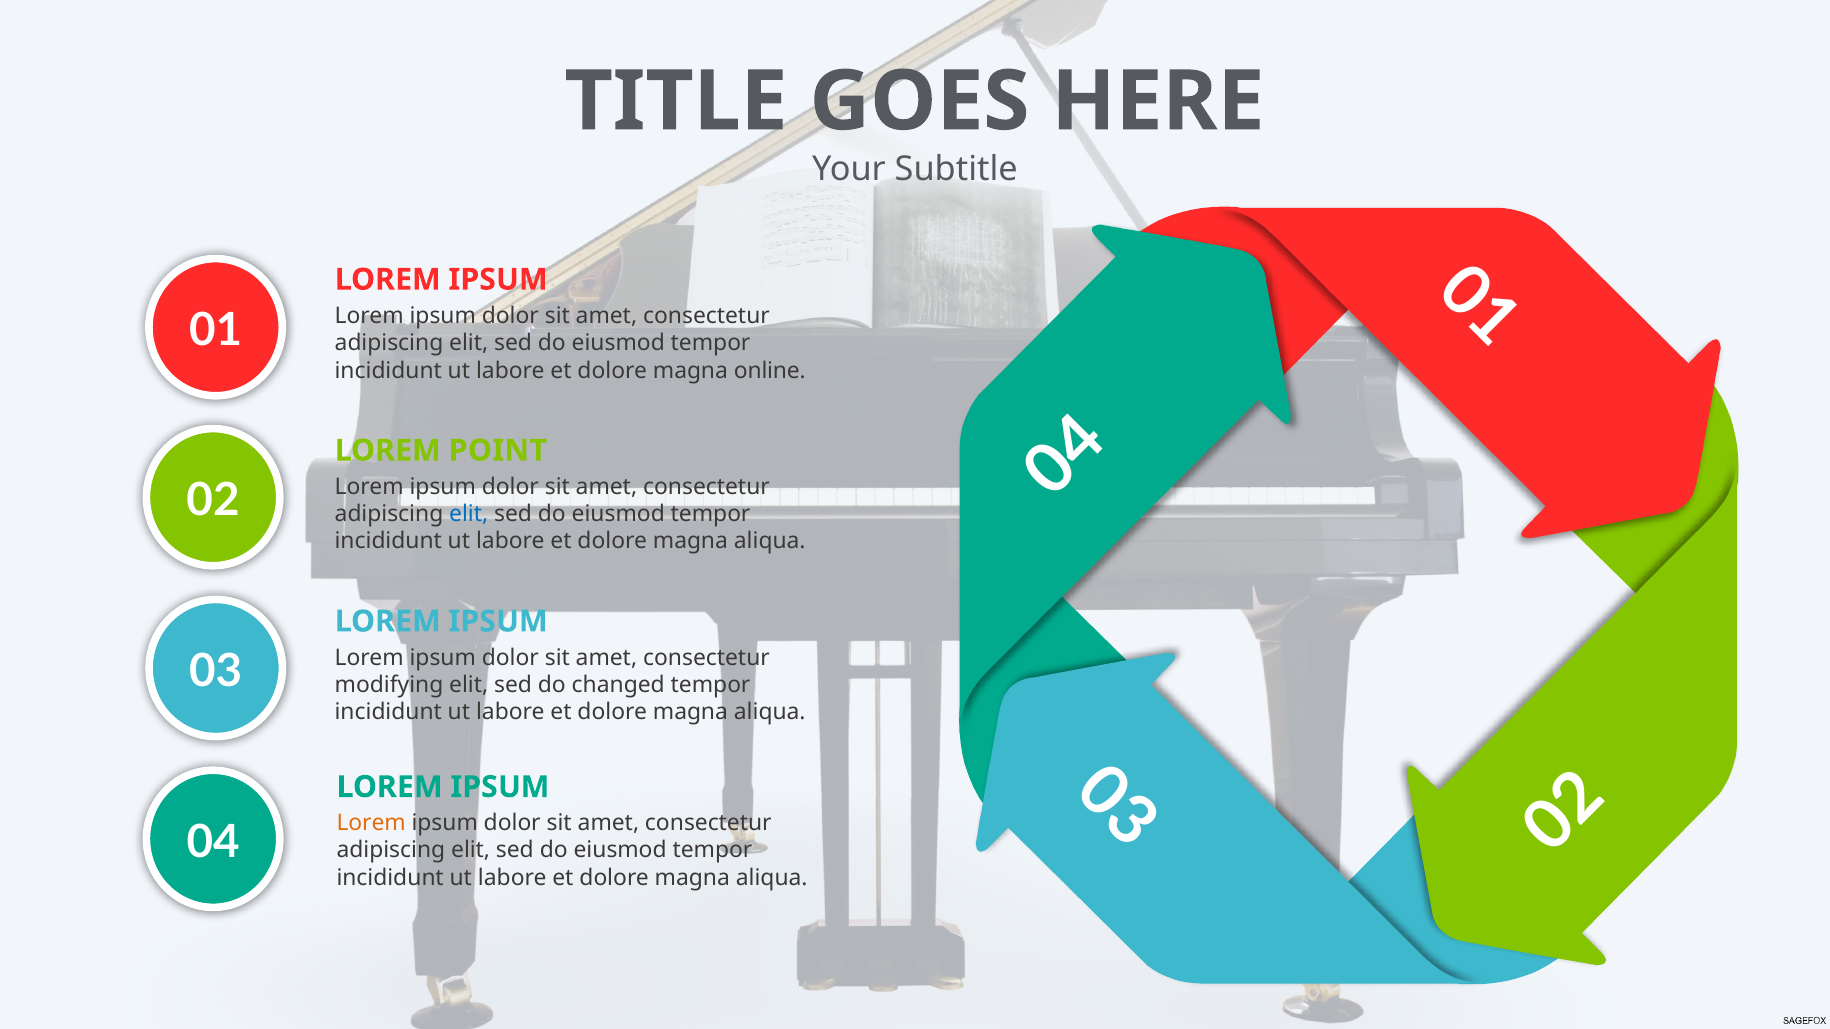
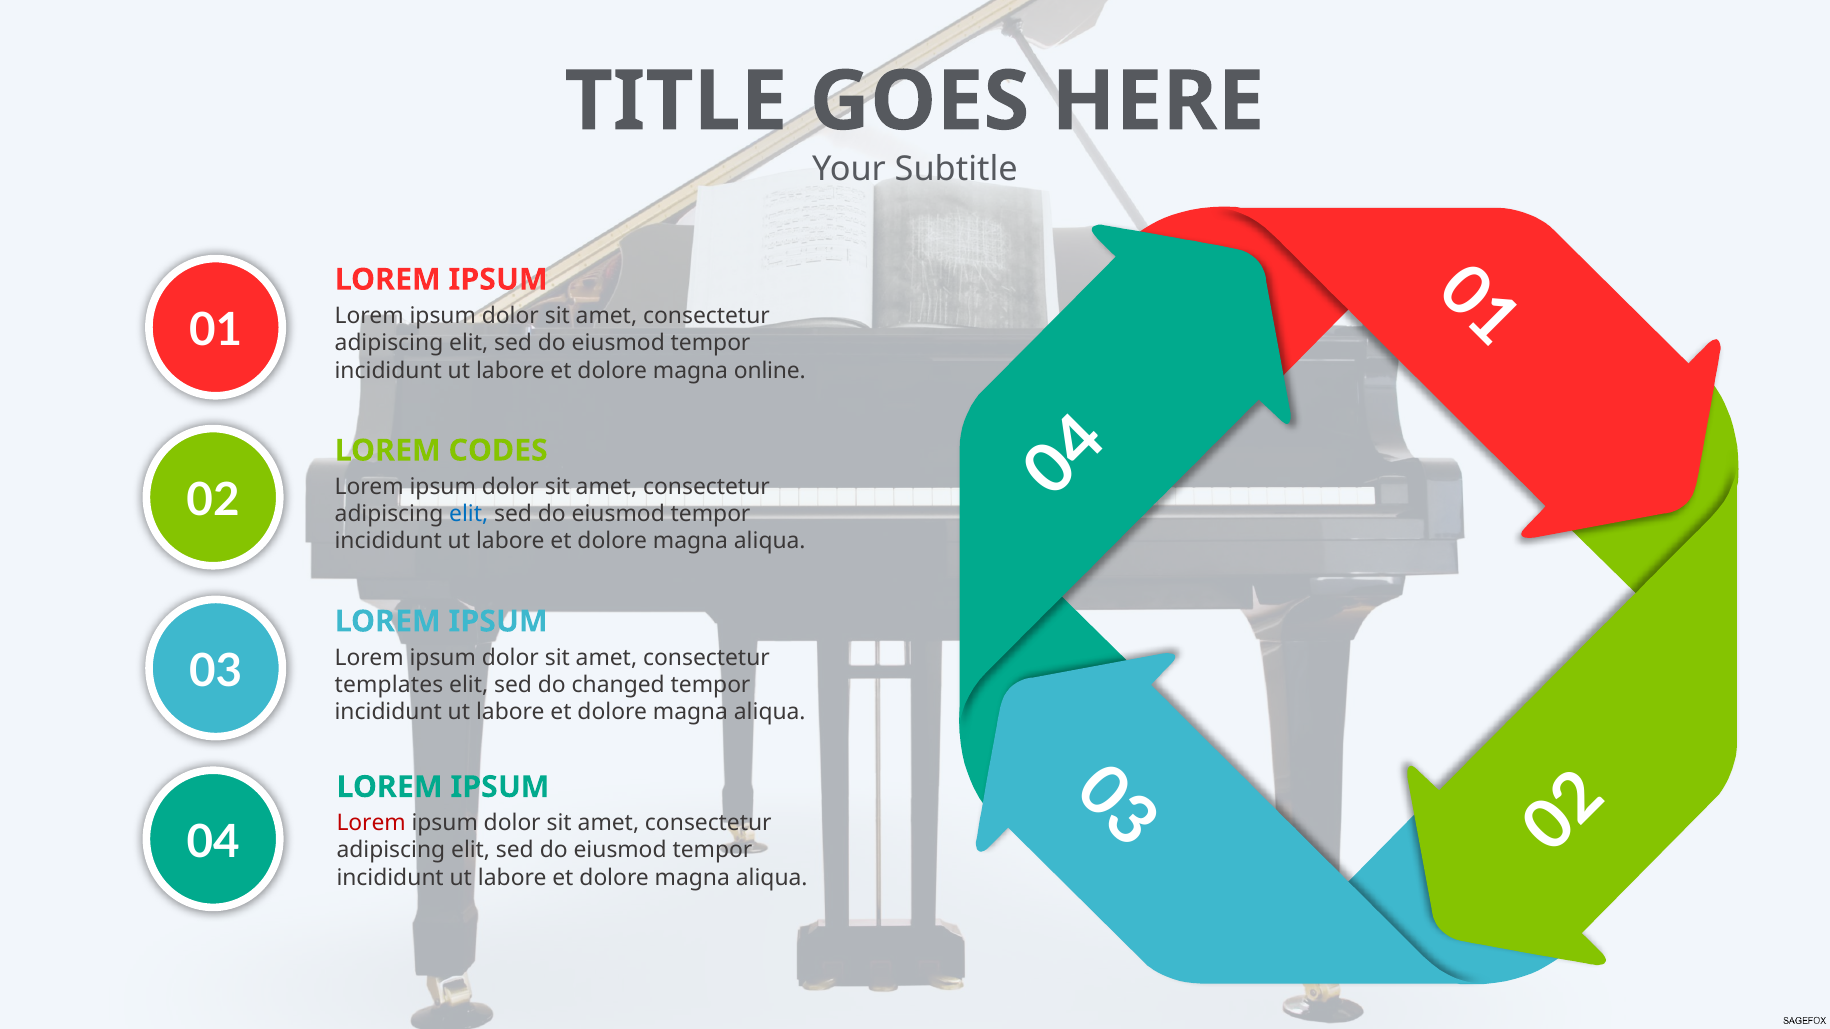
POINT: POINT -> CODES (498, 451)
modifying: modifying -> templates (389, 685)
Lorem colour: orange -> red (371, 823)
